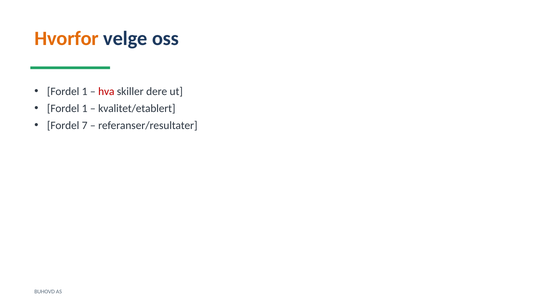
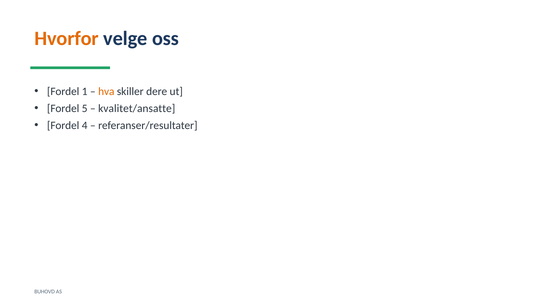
hva colour: red -> orange (106, 91)
1: 1 -> 5 (85, 108)
kvalitet/etablert: kvalitet/etablert -> kvalitet/ansatte (137, 108)
7: 7 -> 4 (85, 125)
